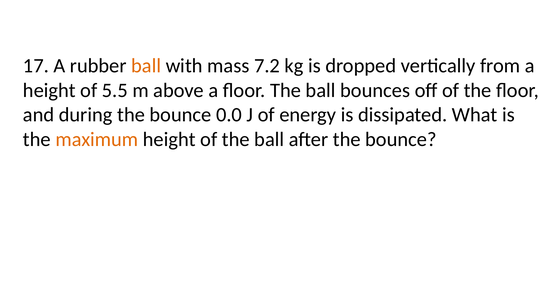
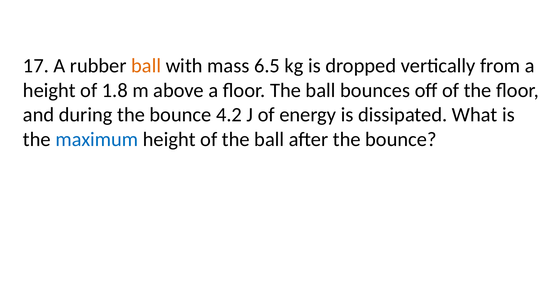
7.2: 7.2 -> 6.5 (267, 66)
5.5: 5.5 -> 1.8 (115, 90)
0.0: 0.0 -> 4.2 (229, 115)
maximum colour: orange -> blue (97, 140)
